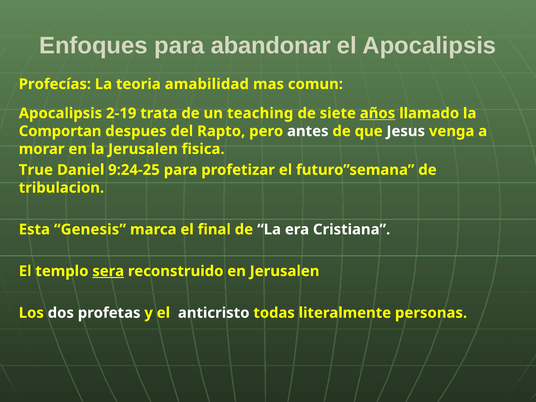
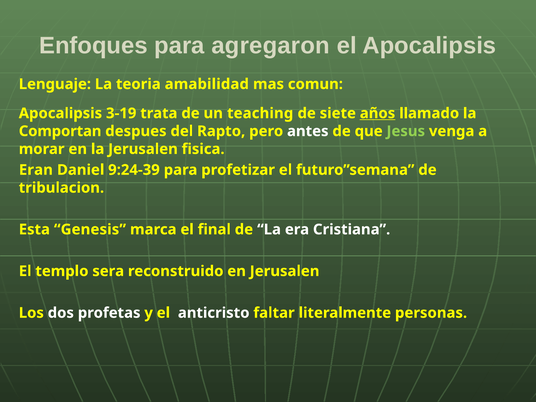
abandonar: abandonar -> agregaron (271, 46)
Profecías: Profecías -> Lenguaje (55, 84)
2-19: 2-19 -> 3-19 (121, 113)
Jesus colour: white -> light green (406, 131)
True: True -> Eran (36, 170)
9:24-25: 9:24-25 -> 9:24-39 (134, 170)
sera underline: present -> none (108, 271)
todas: todas -> faltar (274, 313)
